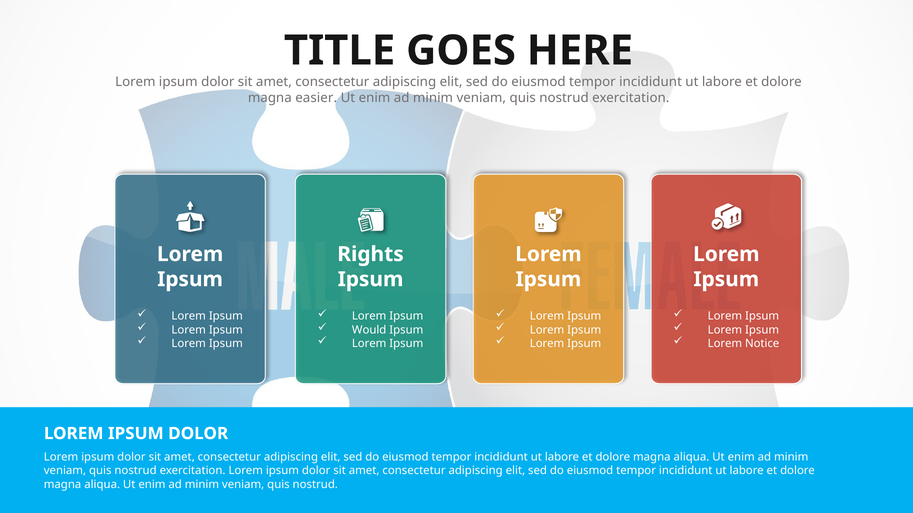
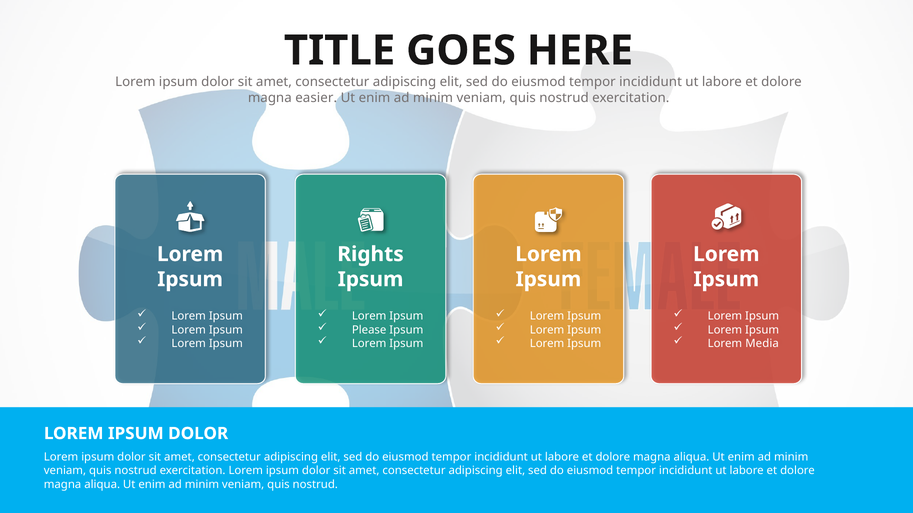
Would: Would -> Please (369, 330)
Notice: Notice -> Media (762, 344)
